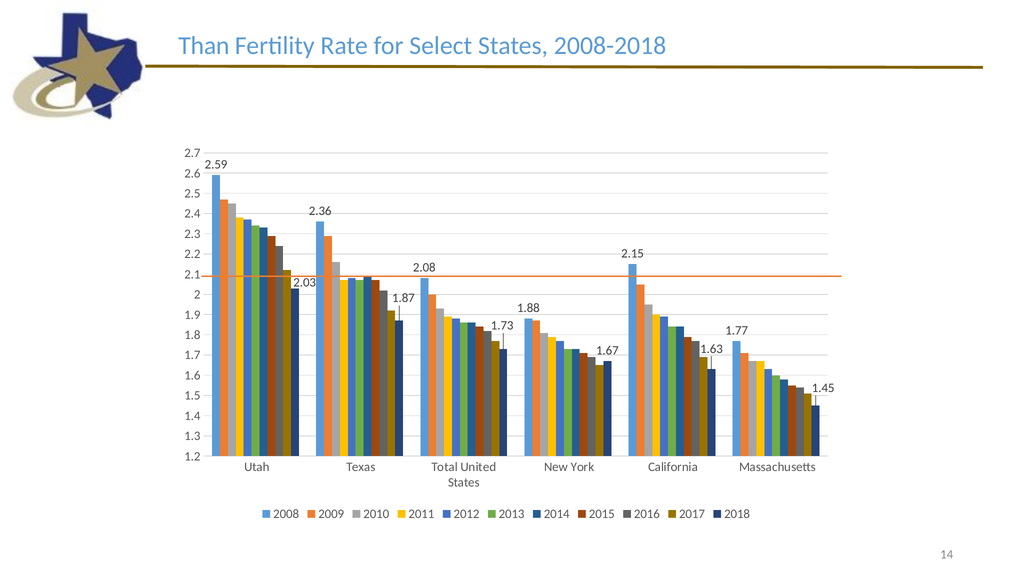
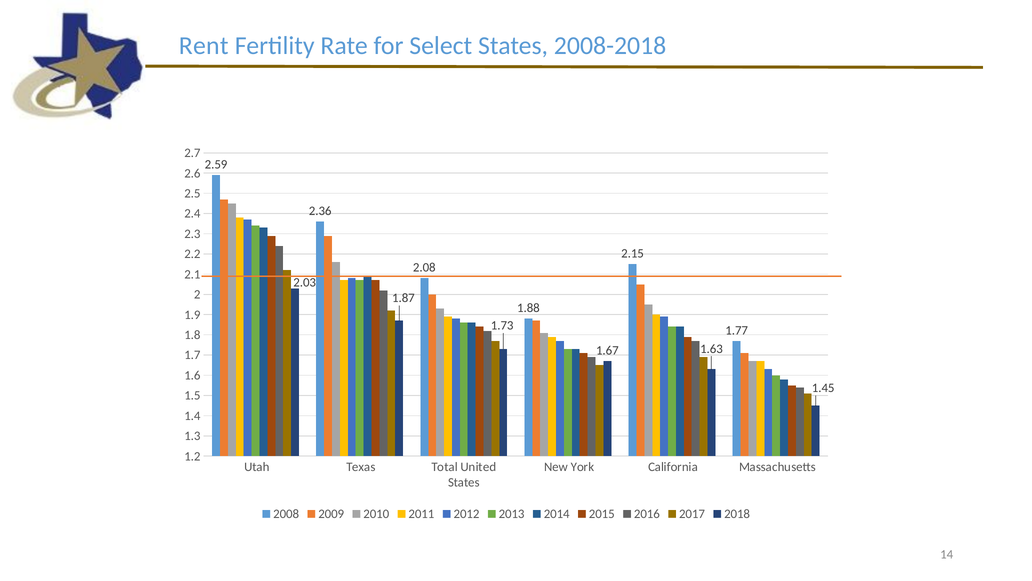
Than: Than -> Rent (204, 46)
